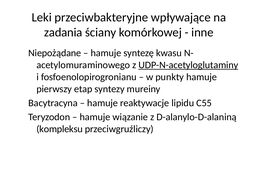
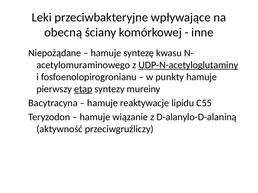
zadania: zadania -> obecną (63, 32)
etap underline: none -> present (83, 89)
kompleksu: kompleksu -> aktywność (60, 129)
